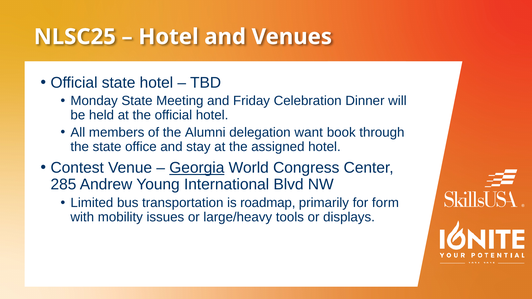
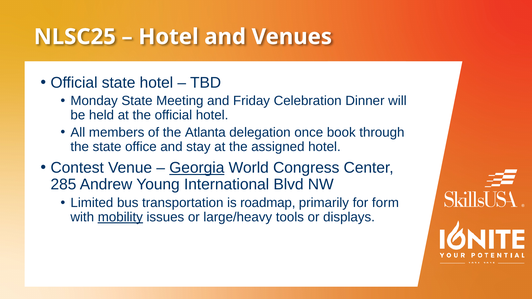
Alumni: Alumni -> Atlanta (205, 132)
want: want -> once (309, 132)
mobility underline: none -> present (120, 217)
